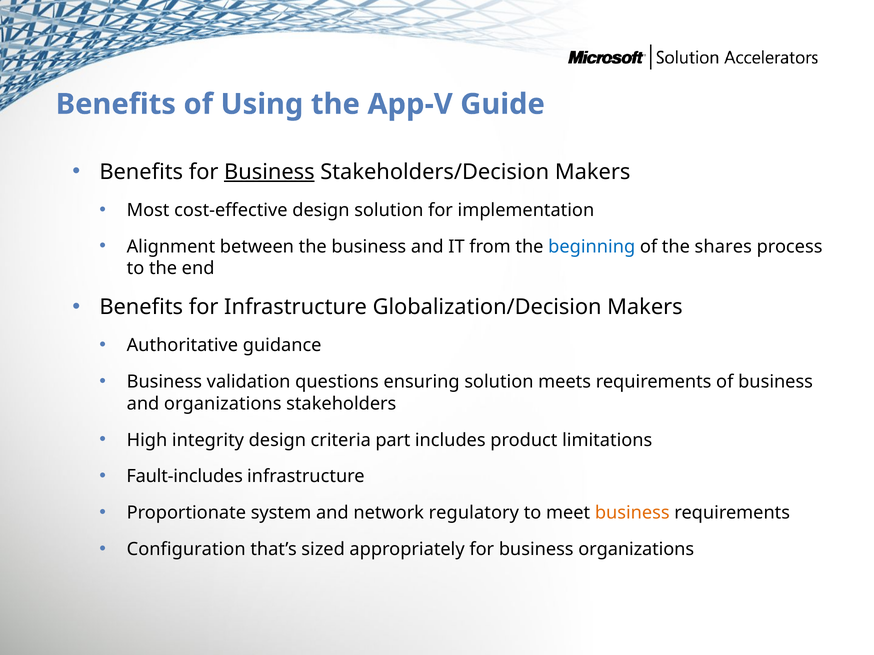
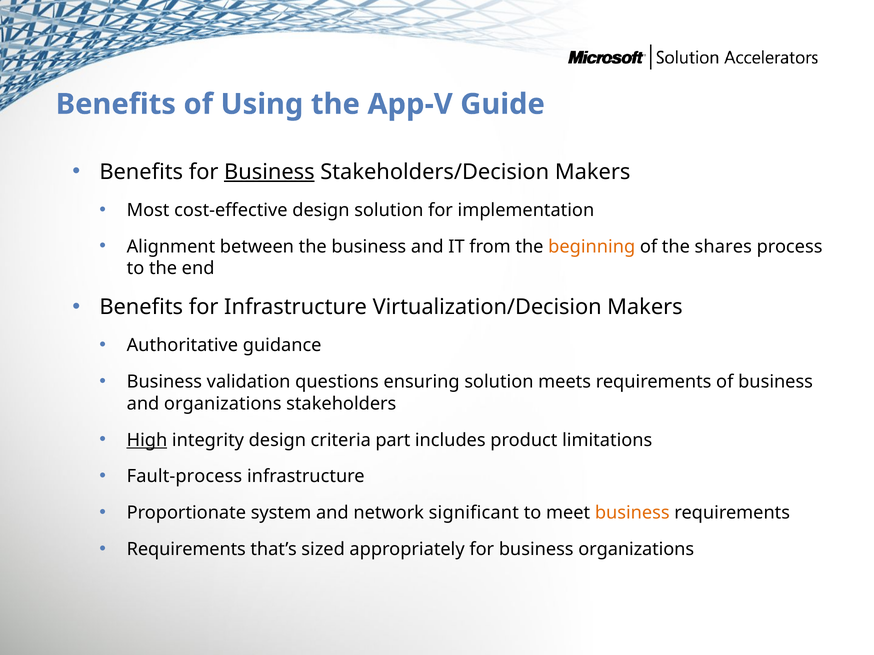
beginning colour: blue -> orange (592, 247)
Globalization/Decision: Globalization/Decision -> Virtualization/Decision (487, 307)
High underline: none -> present (147, 440)
Fault-includes: Fault-includes -> Fault-process (184, 477)
regulatory: regulatory -> significant (474, 513)
Configuration: Configuration -> Requirements (186, 550)
